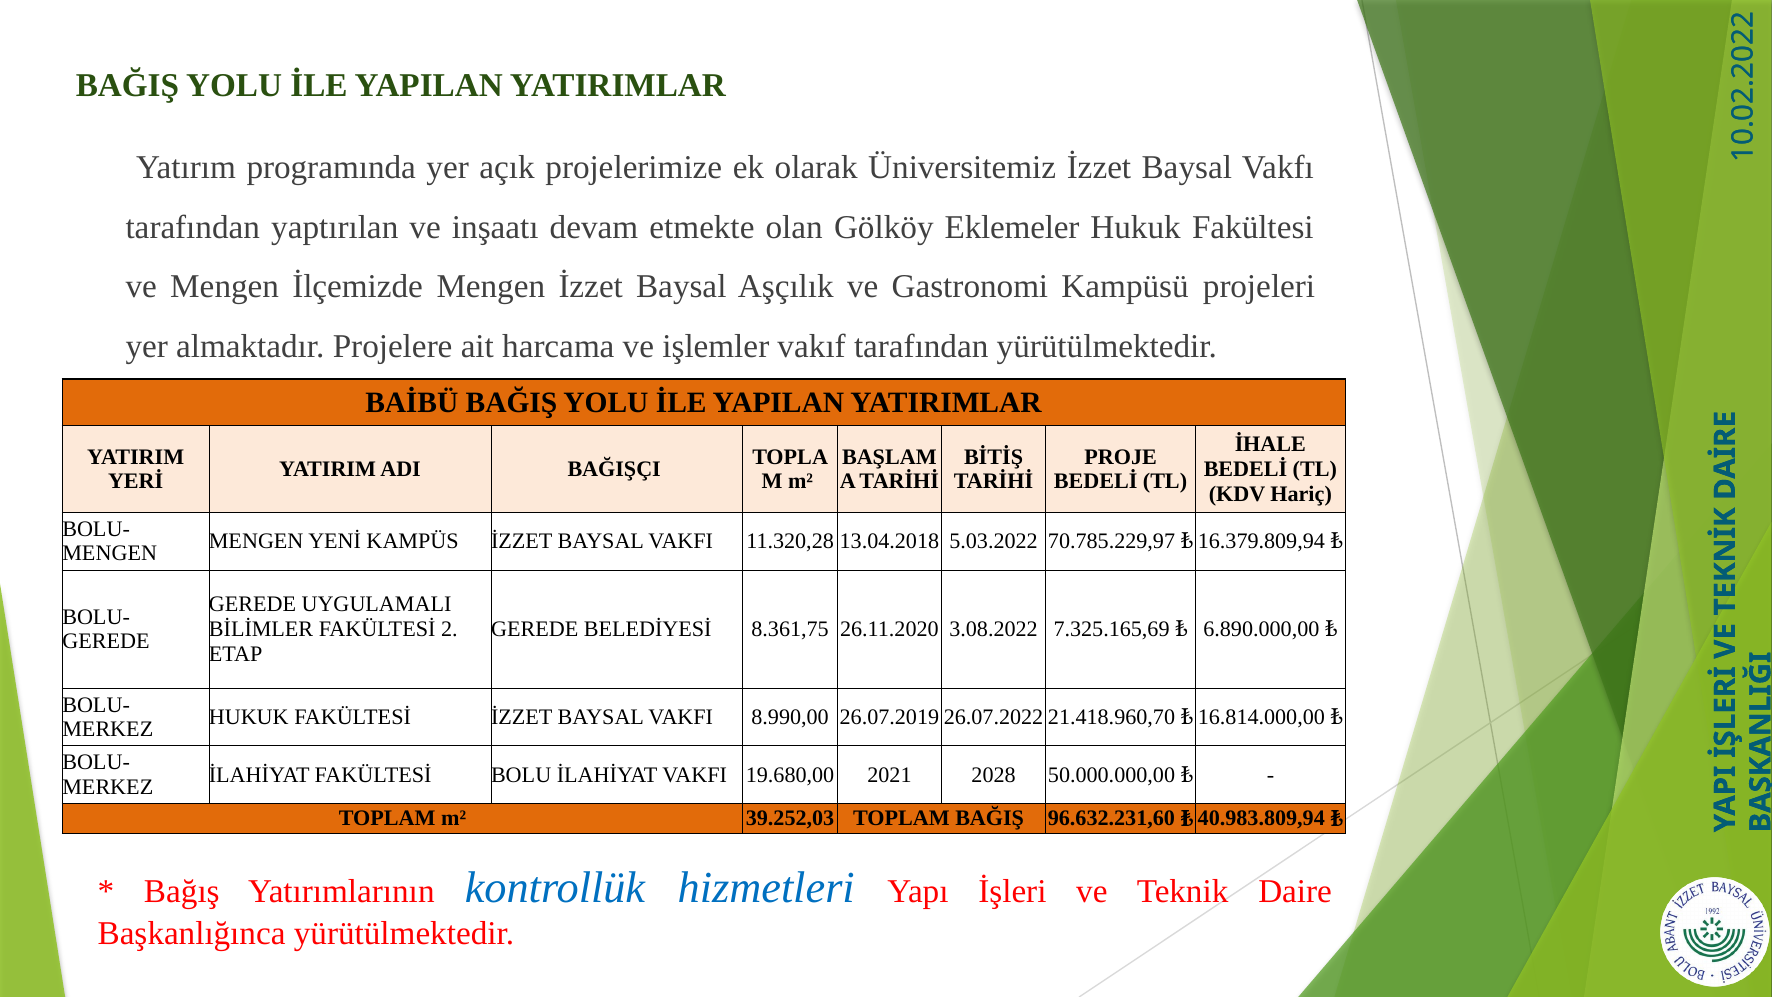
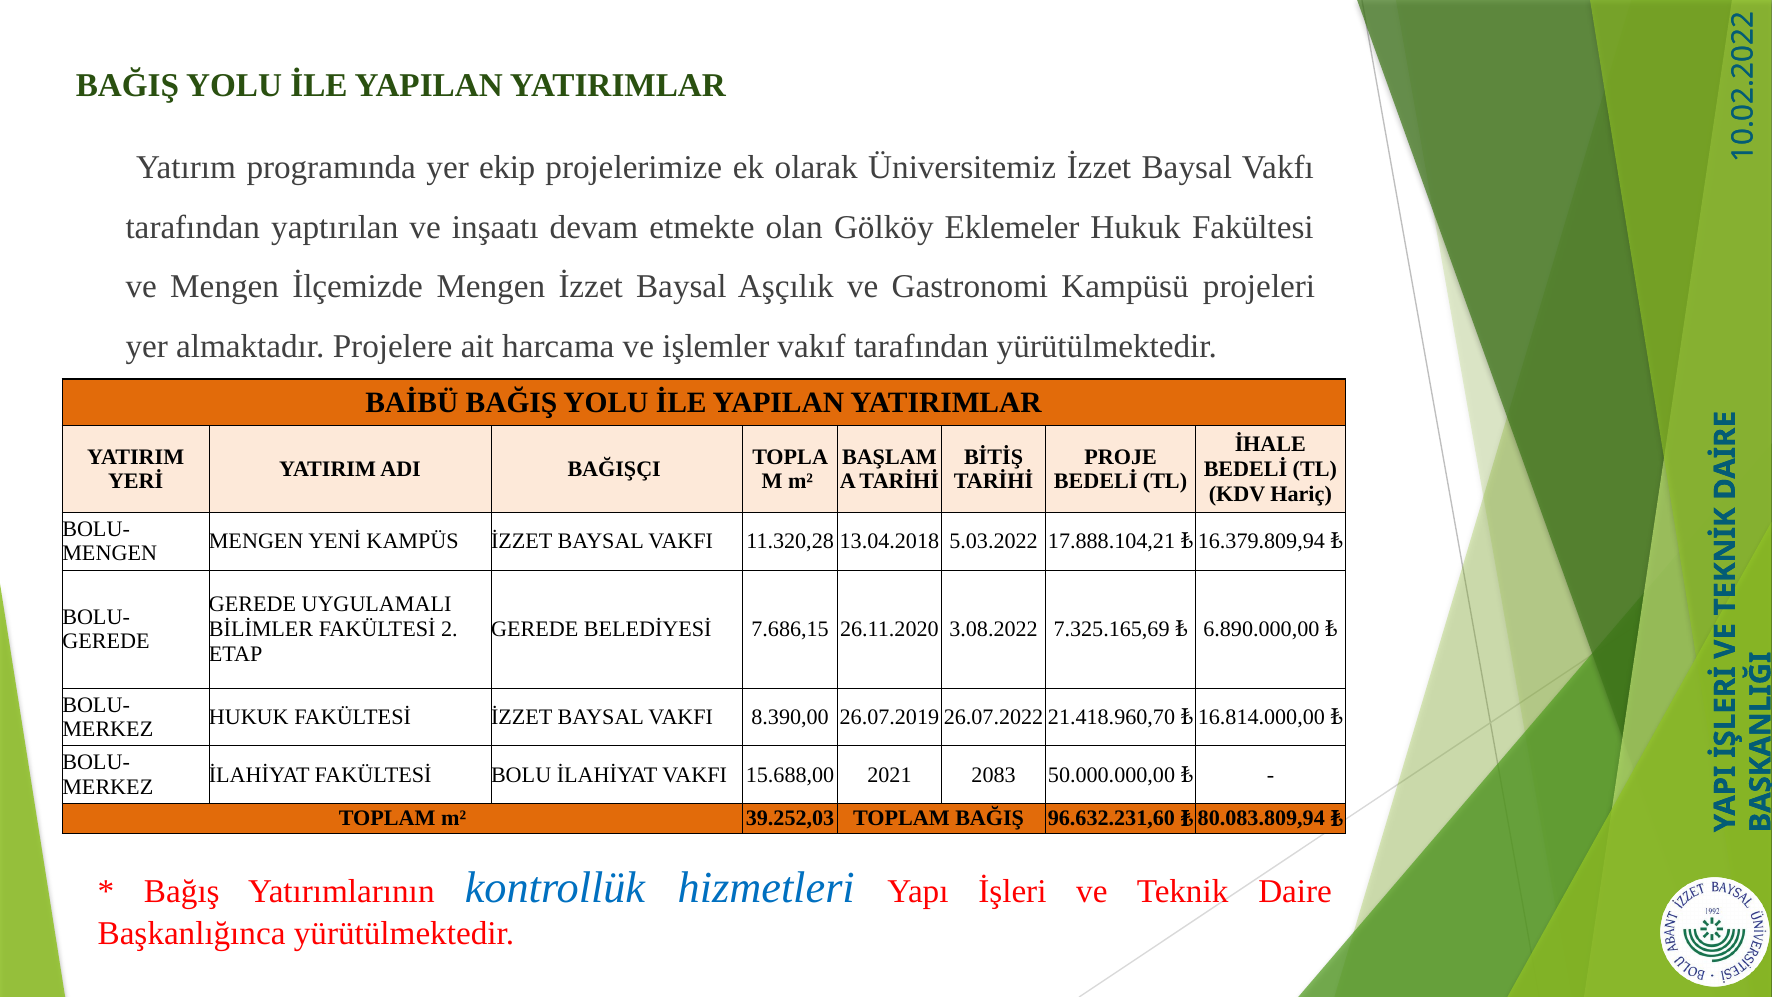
açık: açık -> ekip (507, 167)
70.785.229,97: 70.785.229,97 -> 17.888.104,21 (1112, 541)
8.361,75: 8.361,75 -> 7.686,15 (790, 629)
8.990,00: 8.990,00 -> 8.390,00 (790, 717)
19.680,00: 19.680,00 -> 15.688,00 (790, 774)
2028: 2028 -> 2083 (994, 774)
40.983.809,94: 40.983.809,94 -> 80.083.809,94 (1261, 818)
